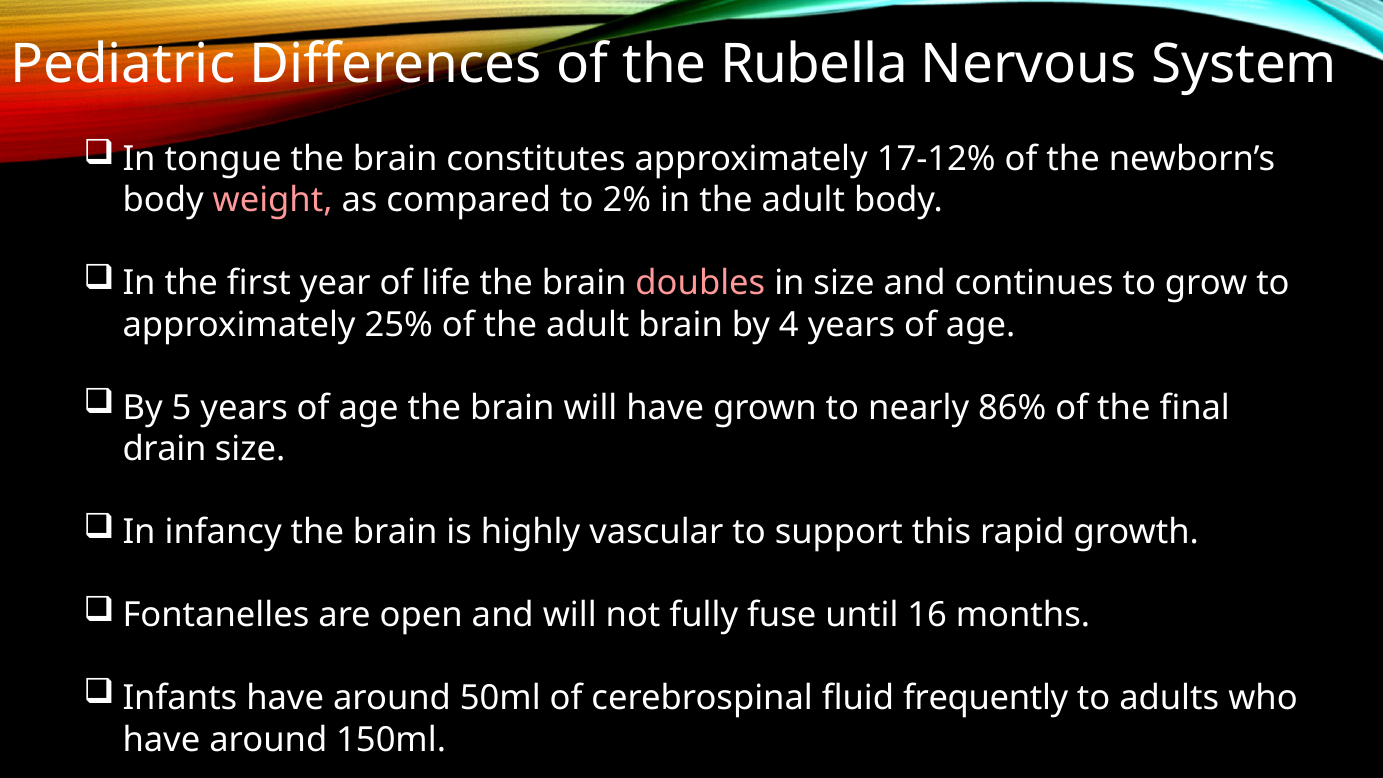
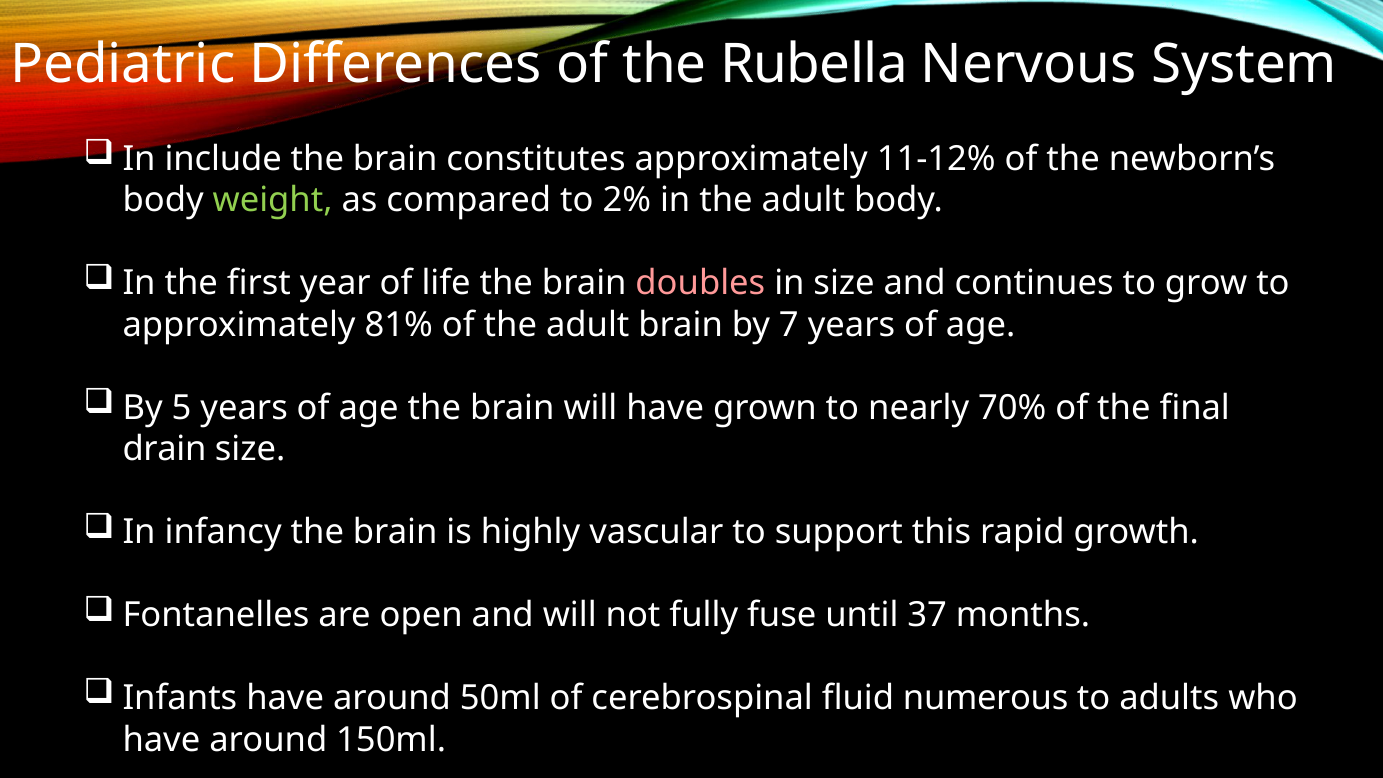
tongue: tongue -> include (223, 159)
17-12%: 17-12% -> 11-12% (936, 159)
weight colour: pink -> light green (273, 200)
25%: 25% -> 81% (399, 325)
4: 4 -> 7 (789, 325)
86%: 86% -> 70% (1012, 408)
16: 16 -> 37 (927, 615)
frequently: frequently -> numerous (986, 698)
